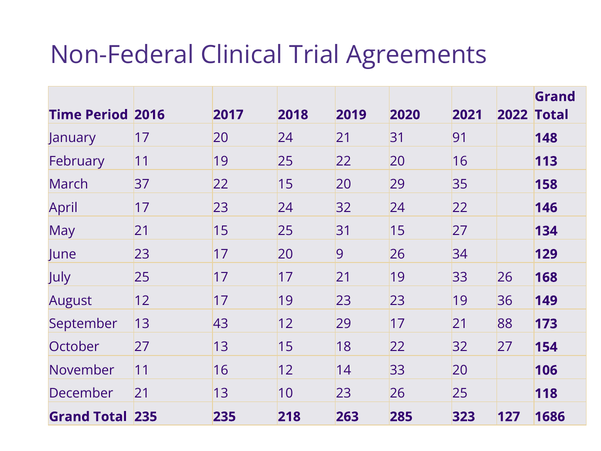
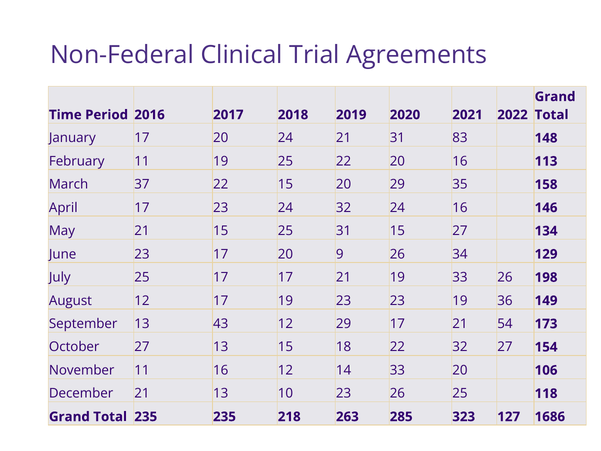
91: 91 -> 83 (460, 138)
24 22: 22 -> 16 (460, 208)
168: 168 -> 198 (546, 277)
88: 88 -> 54 (505, 324)
